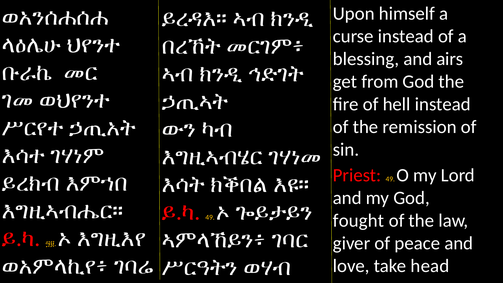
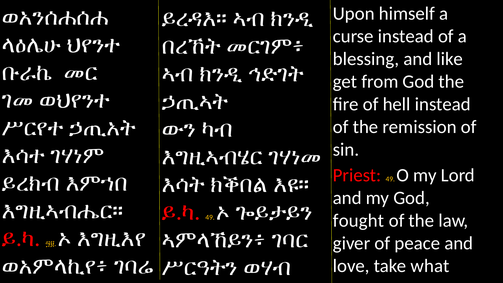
airs: airs -> like (450, 59)
head: head -> what (430, 266)
